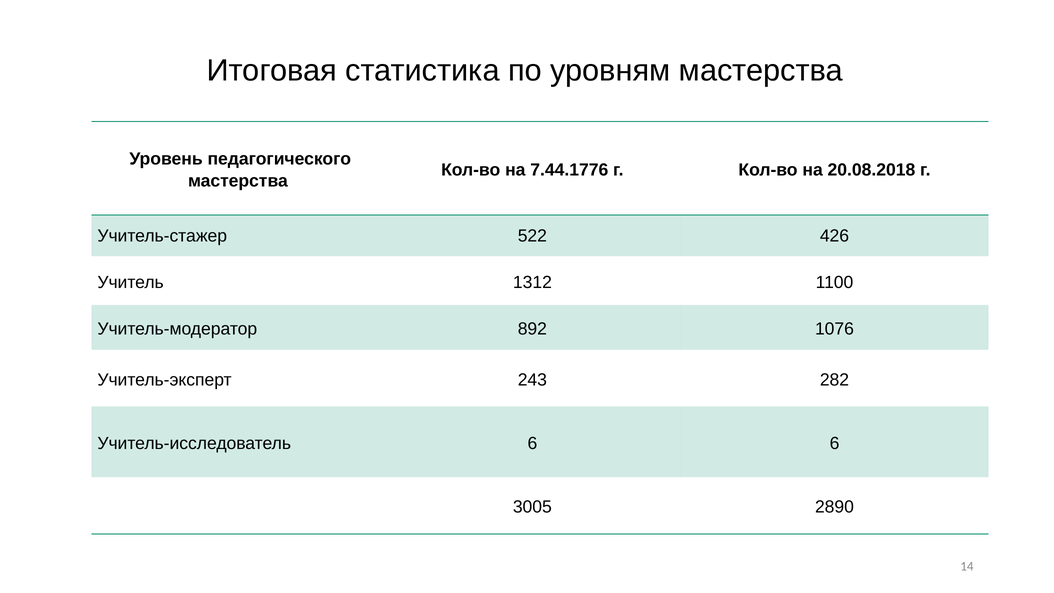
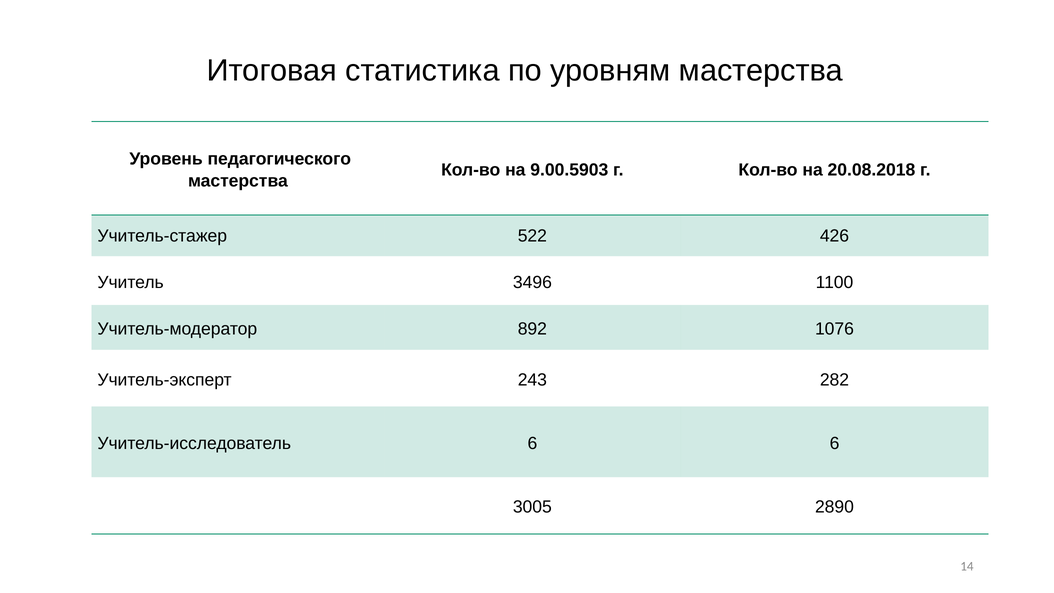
7.44.1776: 7.44.1776 -> 9.00.5903 (569, 170)
1312: 1312 -> 3496 (532, 282)
